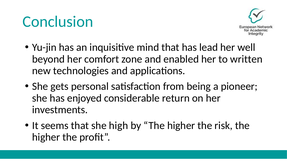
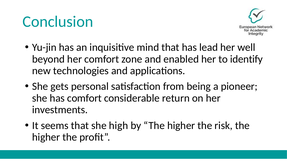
written: written -> identify (246, 59)
has enjoyed: enjoyed -> comfort (84, 98)
